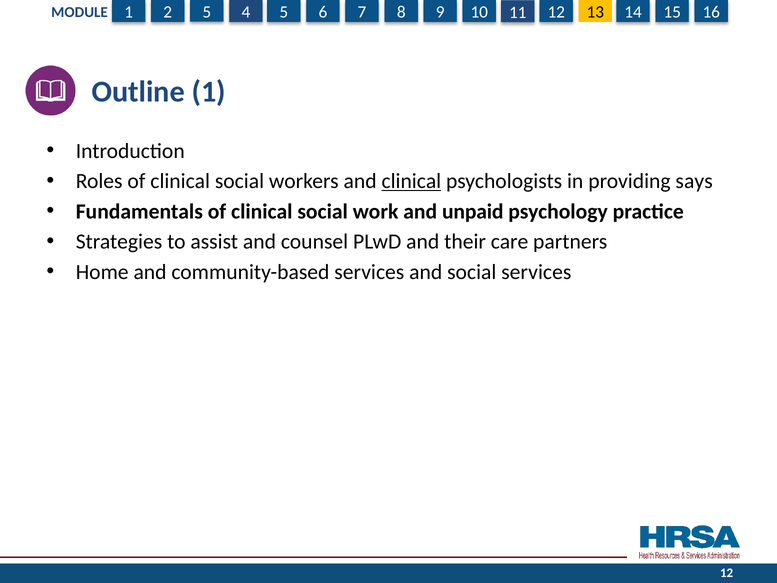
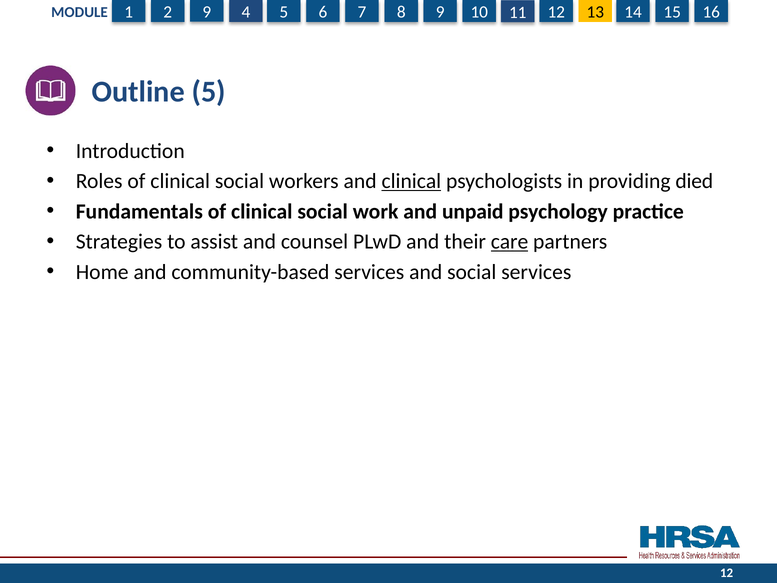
5: 5 -> 9 (207, 12)
Outline 1: 1 -> 5 (209, 92)
says: says -> died (694, 181)
care underline: none -> present (510, 242)
